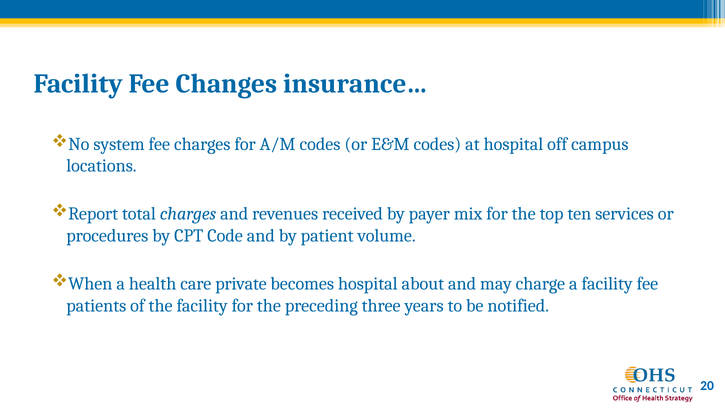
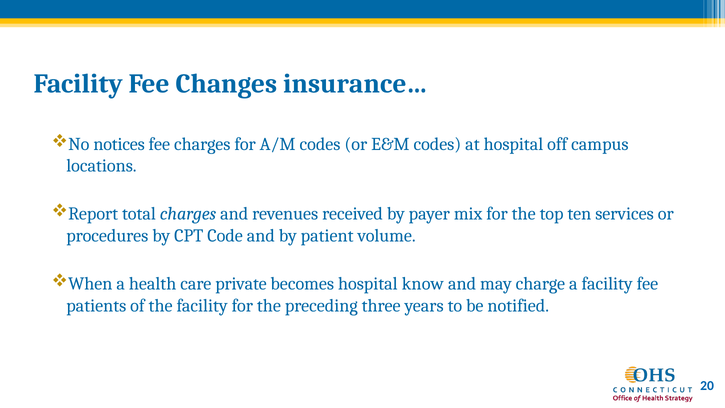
system: system -> notices (119, 144)
about: about -> know (423, 284)
